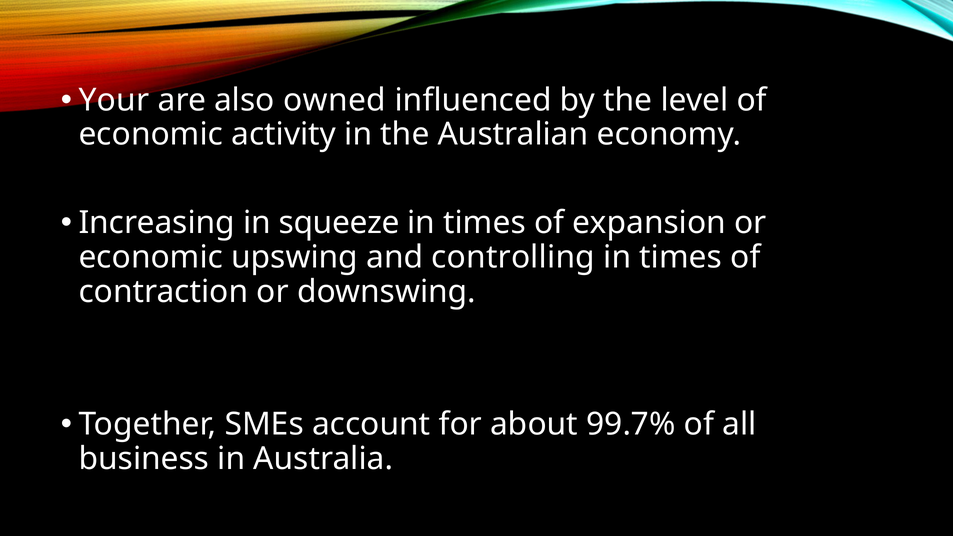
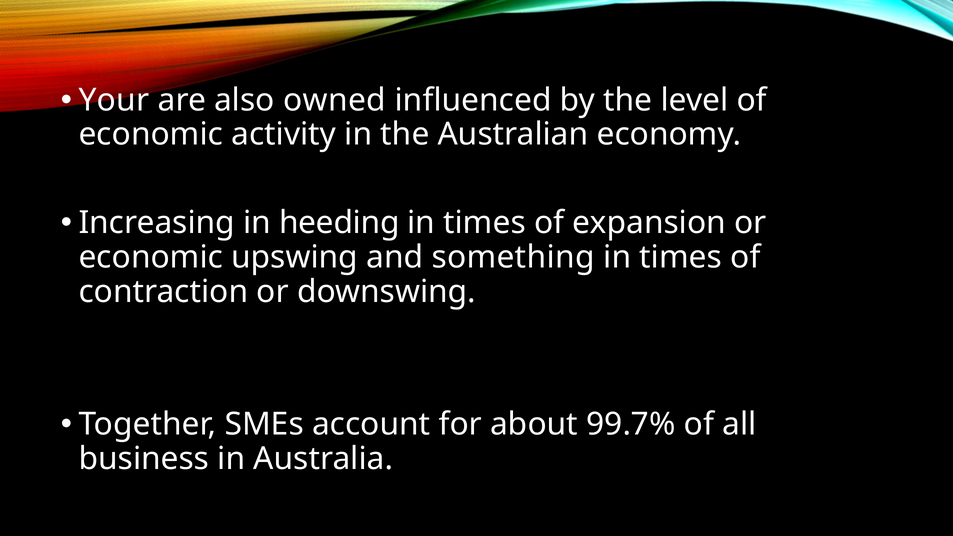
squeeze: squeeze -> heeding (339, 223)
controlling: controlling -> something (513, 257)
